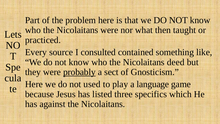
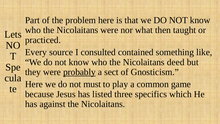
used: used -> must (92, 84)
language: language -> common (153, 84)
